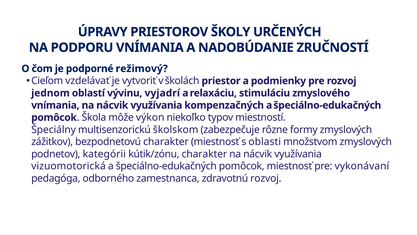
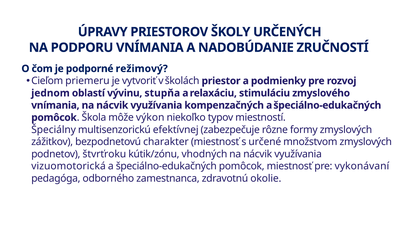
vzdelávať: vzdelávať -> priemeru (87, 81)
vyjadrí: vyjadrí -> stupňa (162, 93)
školskom: školskom -> efektívnej (176, 129)
oblasti: oblasti -> určené (265, 142)
kategórii: kategórii -> štvrťroku (104, 154)
kútik/zónu charakter: charakter -> vhodných (204, 154)
zdravotnú rozvoj: rozvoj -> okolie (266, 178)
